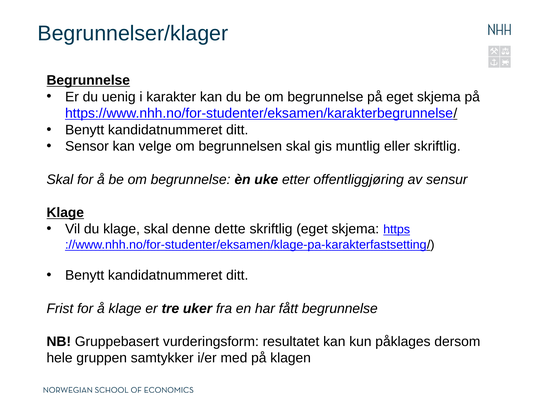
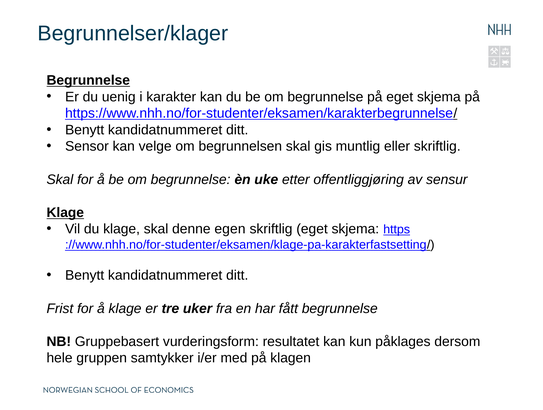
dette: dette -> egen (230, 229)
